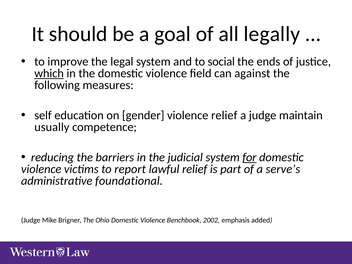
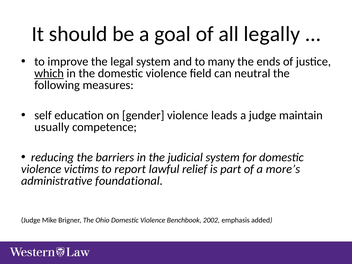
social: social -> many (221, 62)
against: against -> neutral (252, 73)
violence relief: relief -> leads (224, 115)
for underline: present -> none (249, 157)
serve’s: serve’s -> more’s (283, 169)
